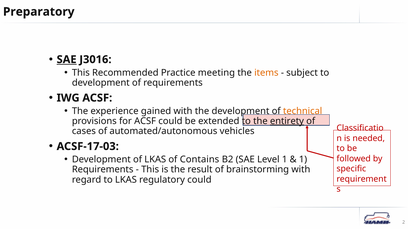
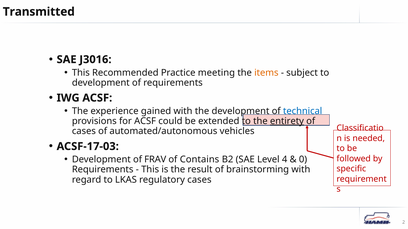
Preparatory: Preparatory -> Transmitted (39, 12)
SAE underline: present -> none (67, 60)
technical colour: orange -> blue (303, 111)
of LKAS: LKAS -> FRAV (155, 160)
Level 1: 1 -> 4 (285, 160)
1: 1 -> 0 (303, 160)
regulatory could: could -> cases (199, 180)
